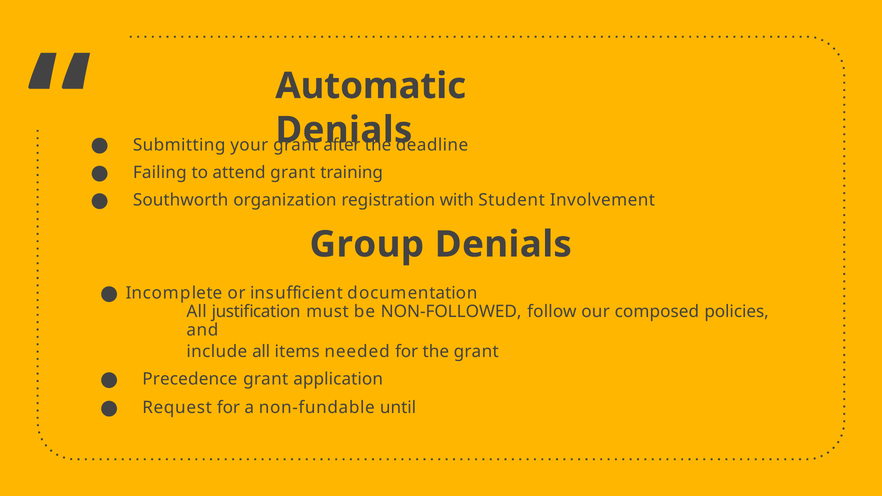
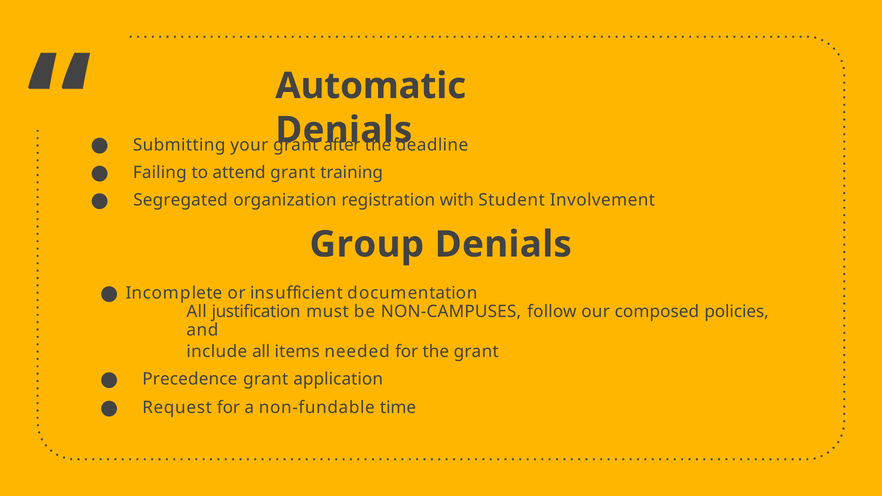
Southworth: Southworth -> Segregated (181, 200)
NON-FOLLOWED: NON-FOLLOWED -> NON-CAMPUSES (451, 312)
until: until -> time (398, 408)
